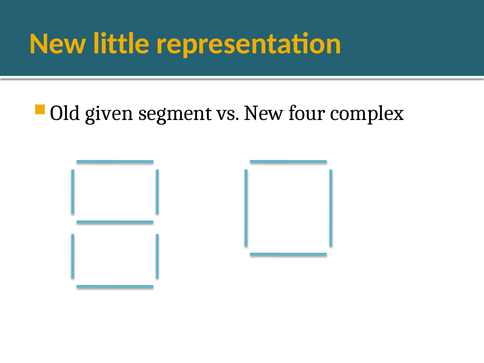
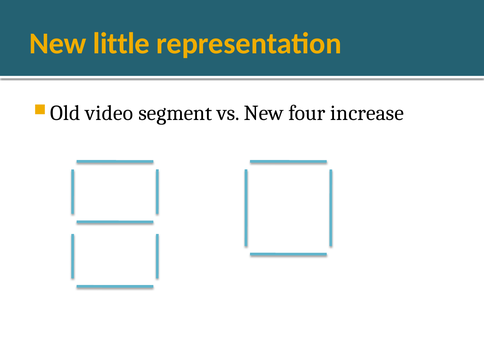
given: given -> video (109, 113)
complex: complex -> increase (367, 113)
